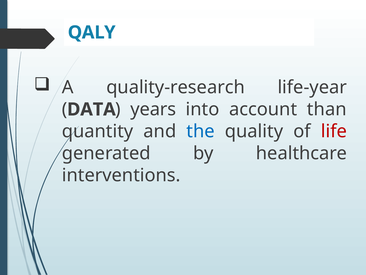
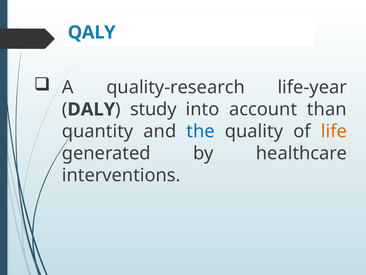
DATA: DATA -> DALY (91, 109)
years: years -> study (153, 109)
life colour: red -> orange (334, 131)
